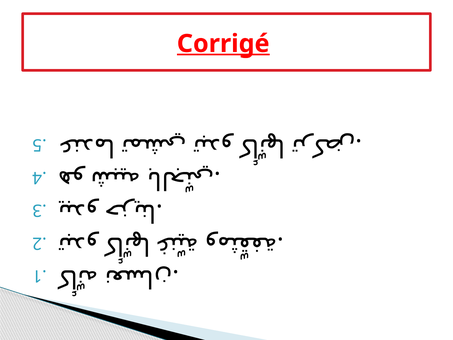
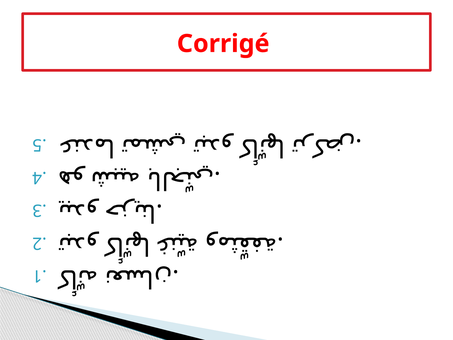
Corrigé underline: present -> none (223, 44)
